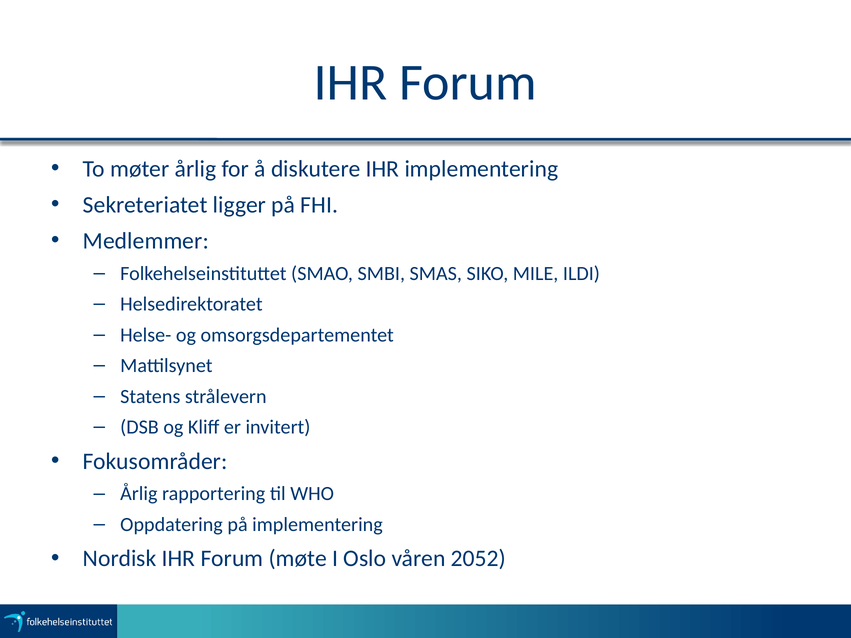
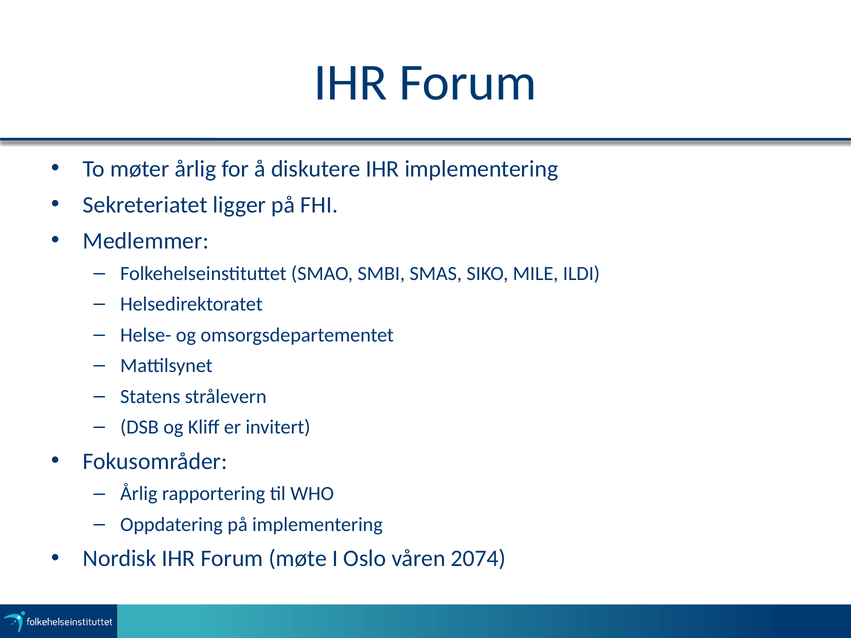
2052: 2052 -> 2074 (478, 559)
